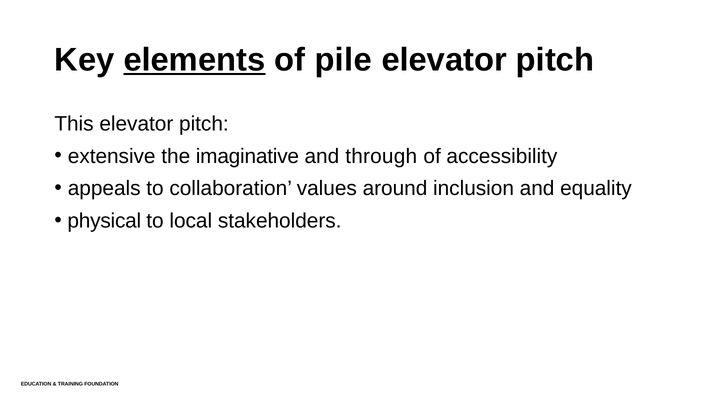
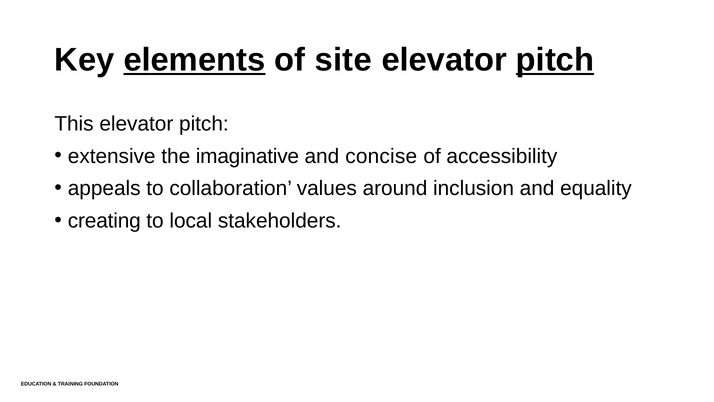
pile: pile -> site (343, 60)
pitch underline: none -> present (555, 60)
through: through -> concise (381, 156)
physical: physical -> creating (104, 221)
